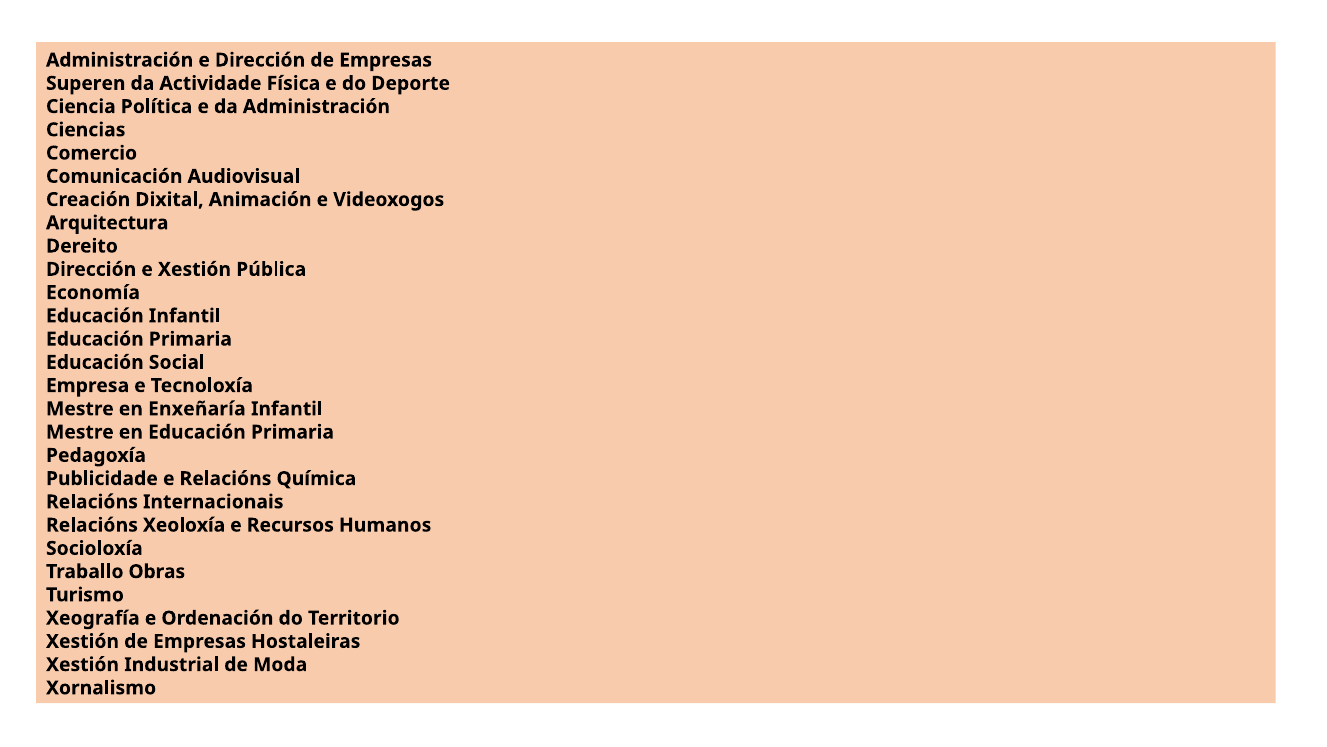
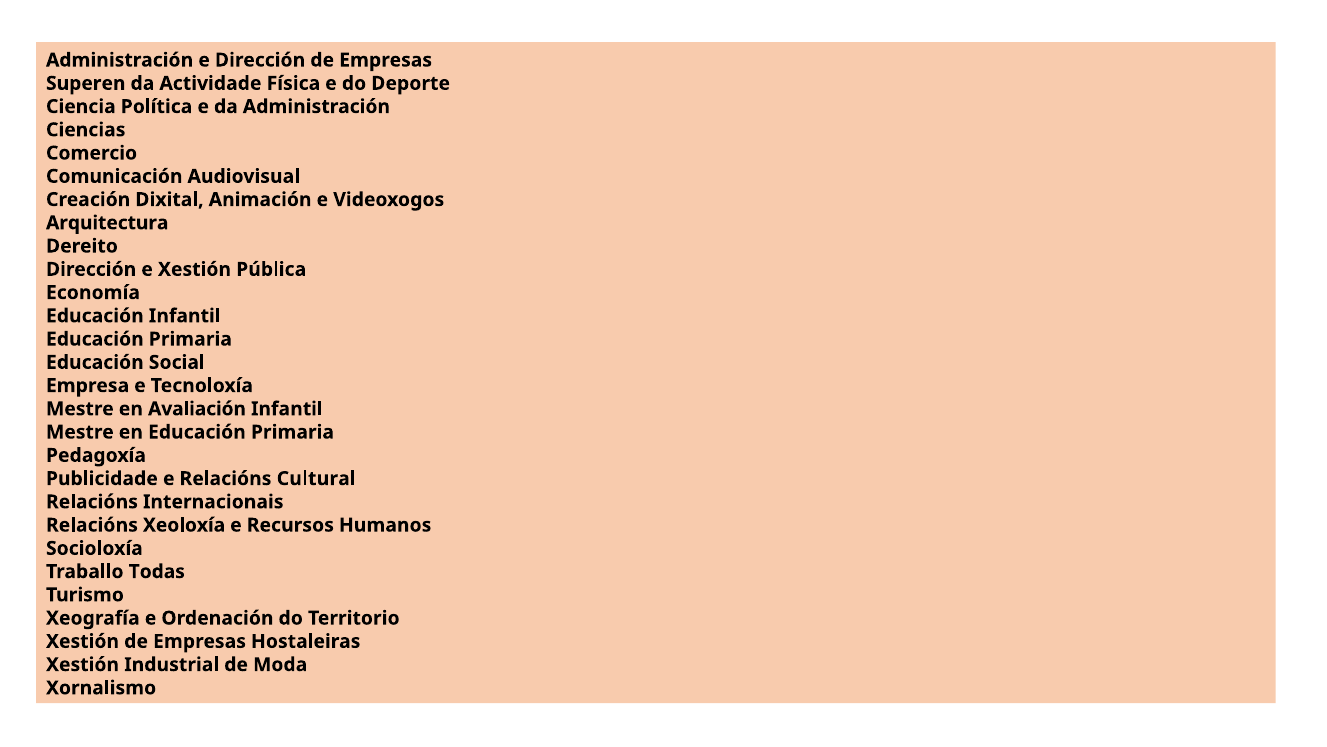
Enxeñaría: Enxeñaría -> Avaliación (197, 409)
Química: Química -> Cultural (316, 478)
Obras: Obras -> Todas (157, 571)
